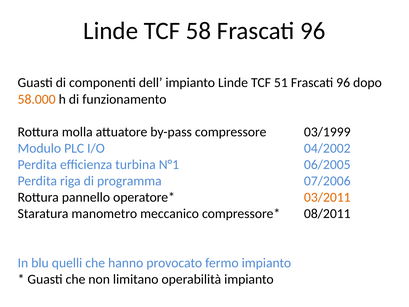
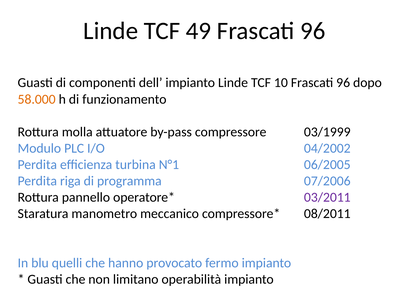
58: 58 -> 49 (199, 31)
51: 51 -> 10 (281, 83)
03/2011 colour: orange -> purple (327, 197)
